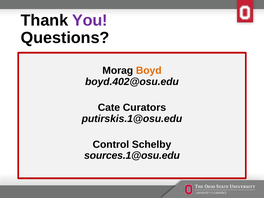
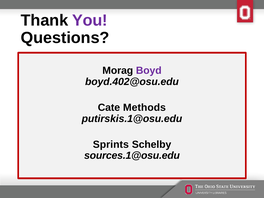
Boyd colour: orange -> purple (149, 71)
Curators: Curators -> Methods (144, 108)
Control: Control -> Sprints (111, 144)
